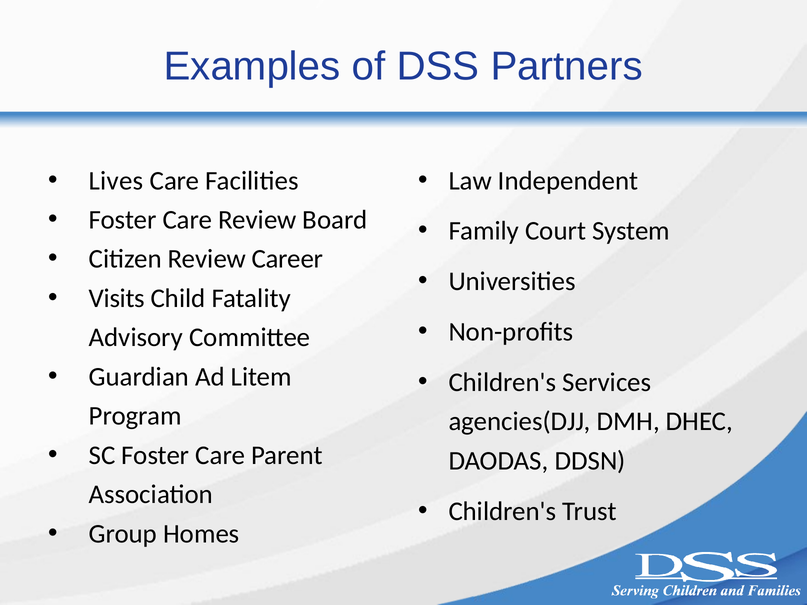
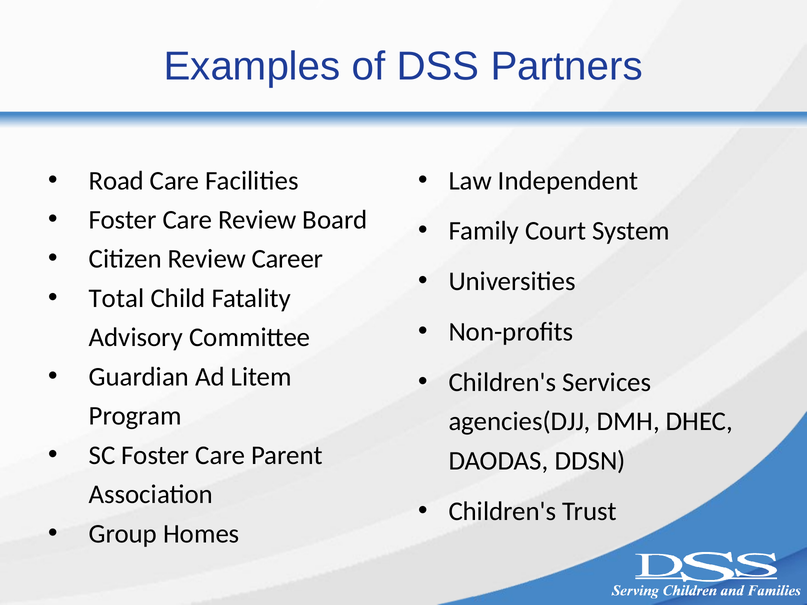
Lives: Lives -> Road (116, 181)
Visits: Visits -> Total (117, 298)
